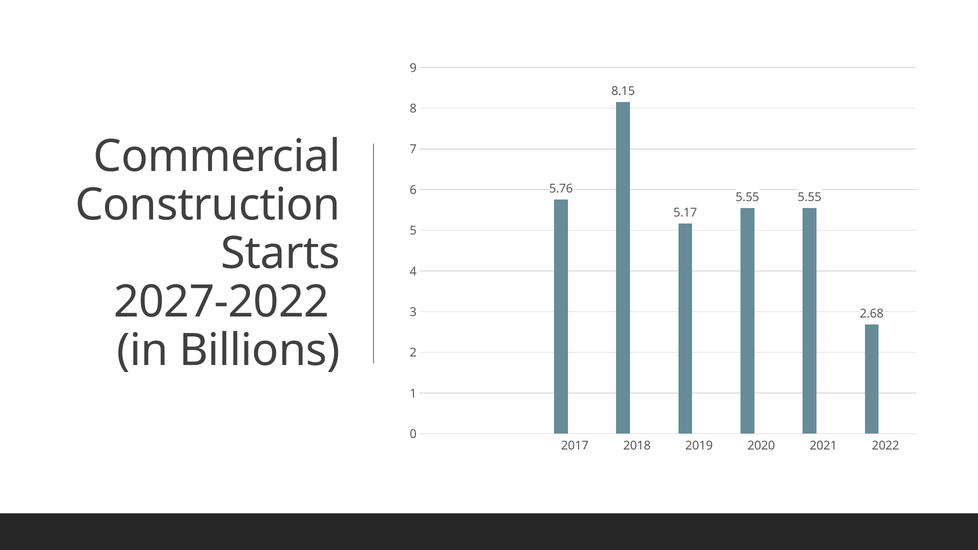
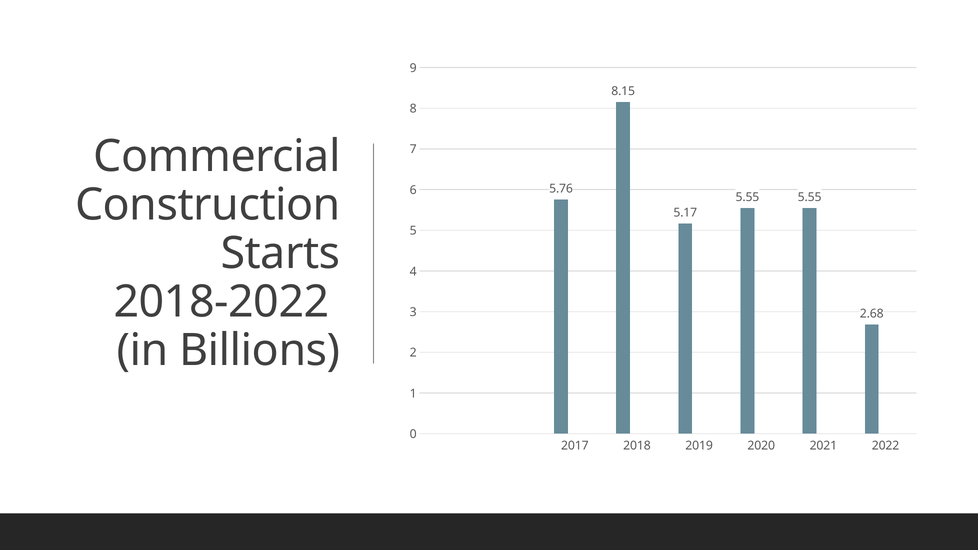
2027-2022: 2027-2022 -> 2018-2022 (222, 302)
